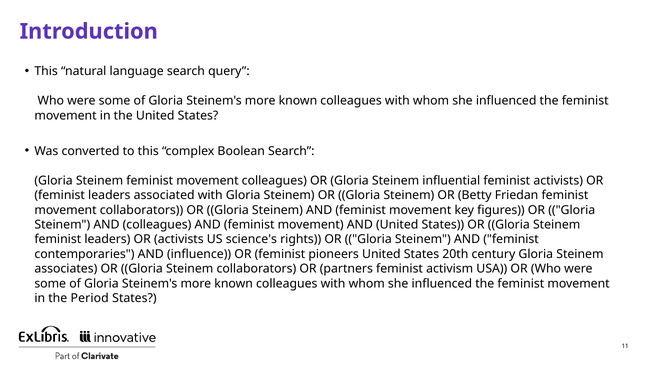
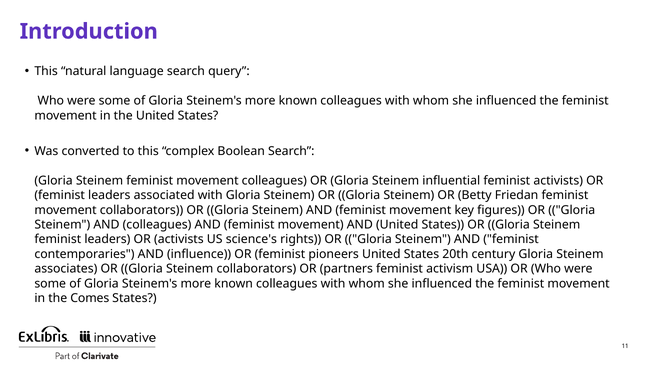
Period: Period -> Comes (90, 299)
